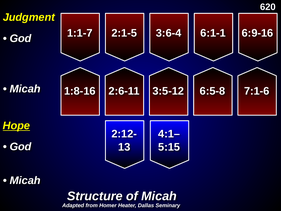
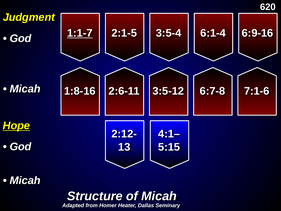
1:1-7 underline: none -> present (80, 33)
3:6-4: 3:6-4 -> 3:5-4 (169, 33)
6:1-1: 6:1-1 -> 6:1-4 (213, 33)
6:5-8: 6:5-8 -> 6:7-8 (213, 91)
